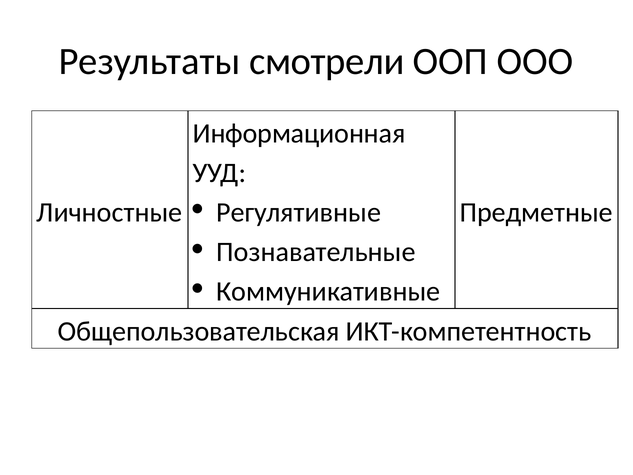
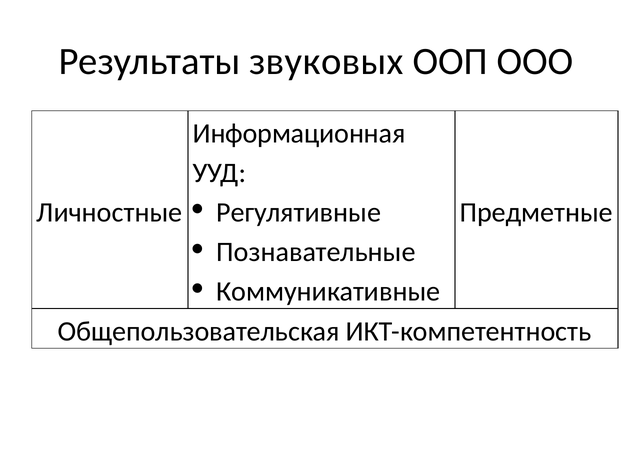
смотрели: смотрели -> звуковых (326, 61)
